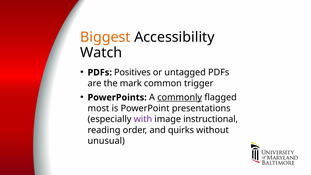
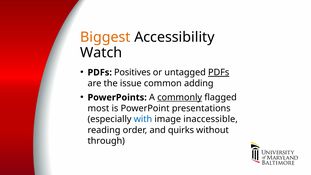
PDFs underline: none -> present (219, 72)
mark: mark -> issue (131, 83)
trigger: trigger -> adding (199, 83)
with colour: purple -> blue (143, 119)
instructional: instructional -> inaccessible (211, 119)
unusual: unusual -> through (106, 141)
